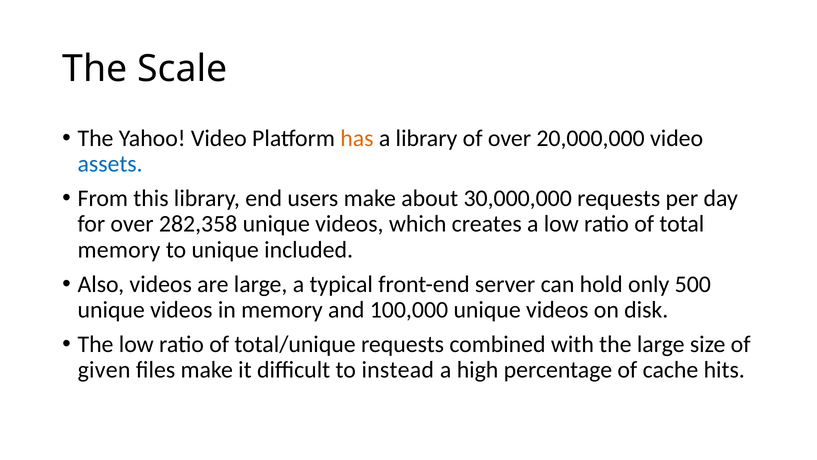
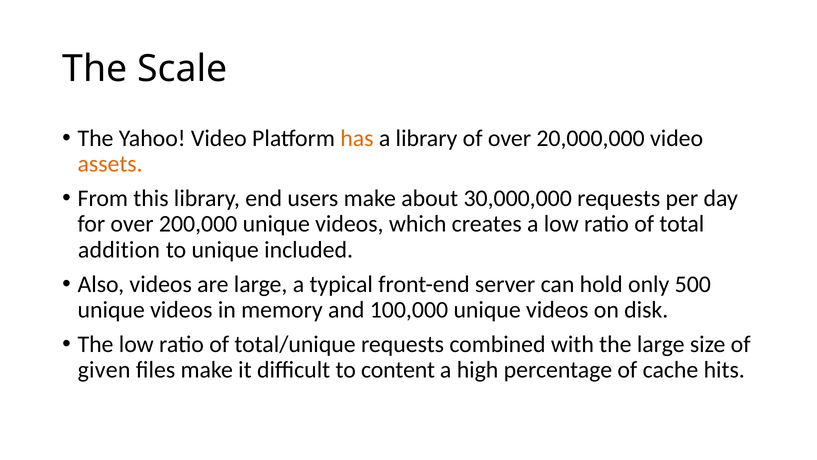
assets colour: blue -> orange (110, 164)
282,358: 282,358 -> 200,000 (198, 224)
memory: memory -> addition (119, 250)
instead: instead -> content (398, 370)
